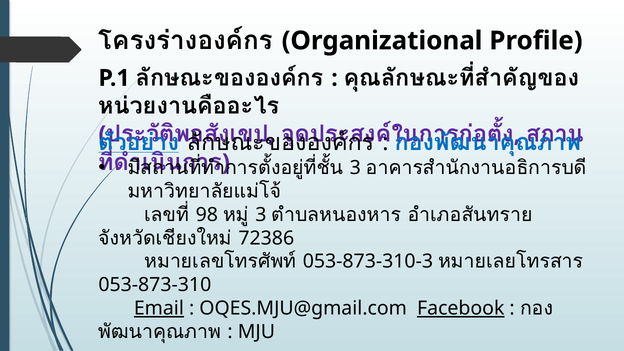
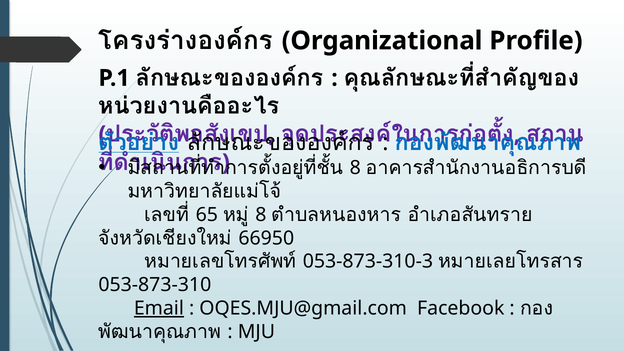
3: 3 -> 8 (355, 168)
98: 98 -> 65 (207, 215)
3: 3 -> 8 (261, 215)
72386: 72386 -> 66950 (266, 238)
Facebook underline: present -> none (461, 308)
